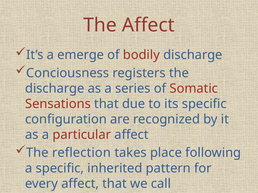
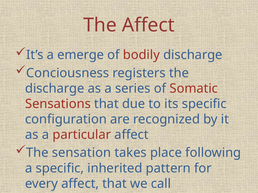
reflection: reflection -> sensation (81, 153)
